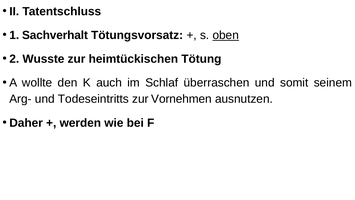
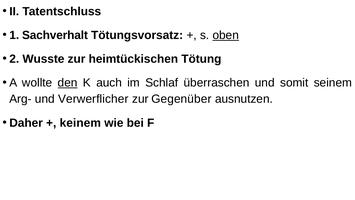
den underline: none -> present (68, 83)
Todeseintritts: Todeseintritts -> Verwerflicher (93, 99)
Vornehmen: Vornehmen -> Gegenüber (181, 99)
werden: werden -> keinem (80, 123)
